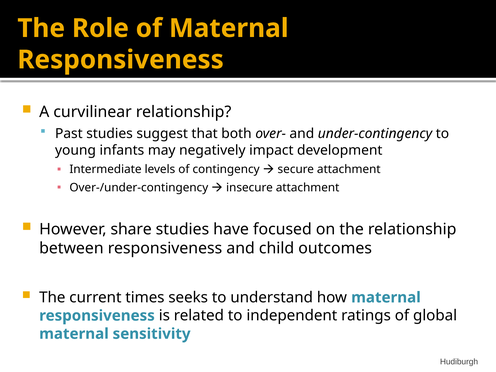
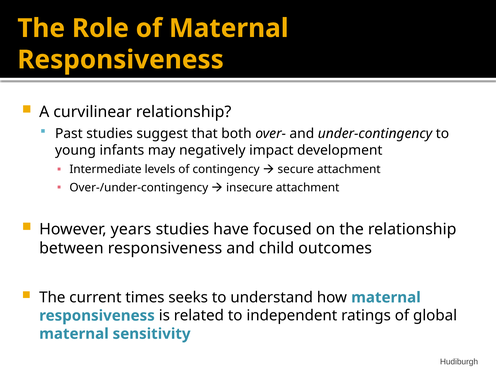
share: share -> years (131, 229)
